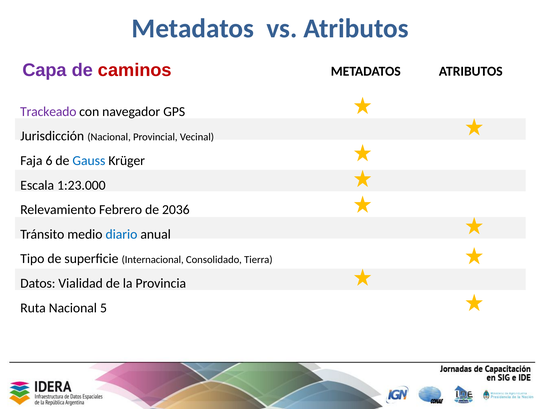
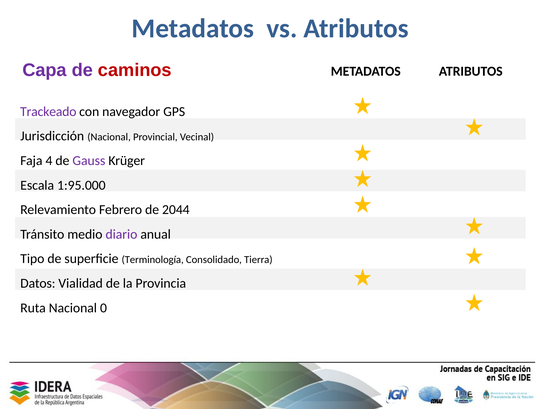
6: 6 -> 4 (49, 161)
Gauss colour: blue -> purple (89, 161)
1:23.000: 1:23.000 -> 1:95.000 (81, 185)
2036: 2036 -> 2044 (176, 210)
diario colour: blue -> purple (121, 234)
Internacional: Internacional -> Terminología (153, 260)
5: 5 -> 0 (104, 308)
